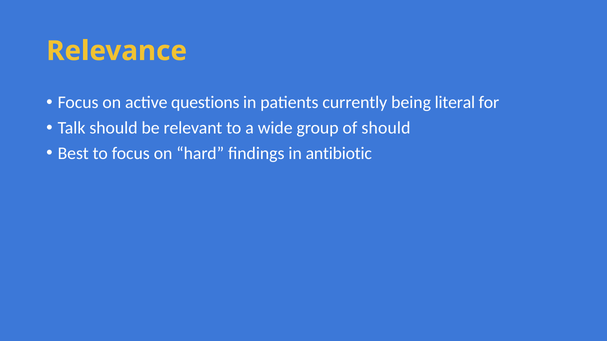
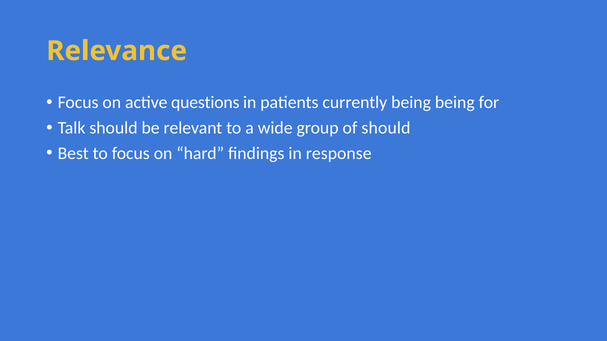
being literal: literal -> being (455, 103)
antibiotic: antibiotic -> response (339, 154)
